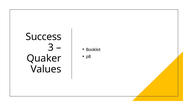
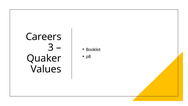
Success: Success -> Careers (44, 37)
